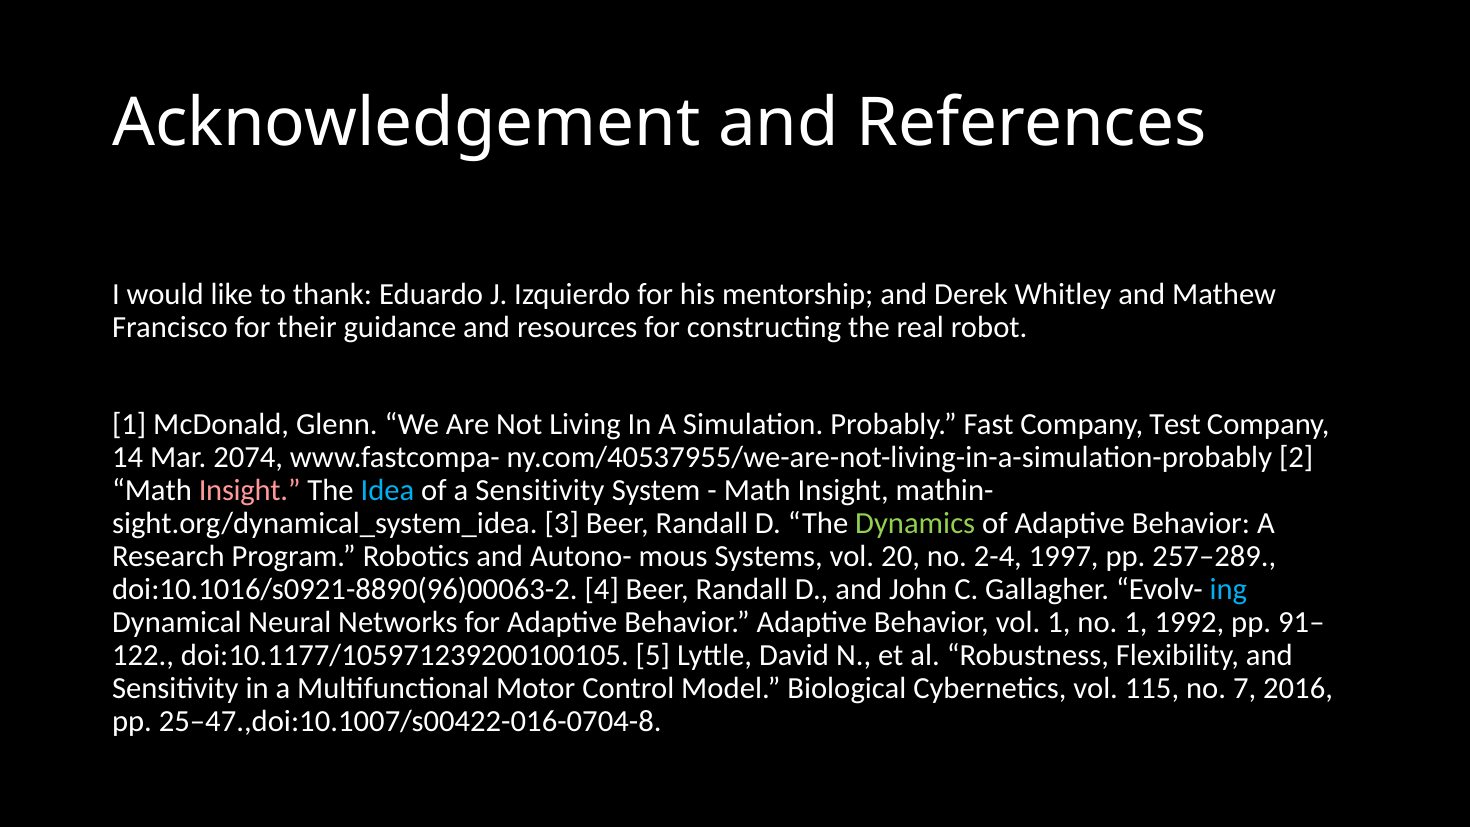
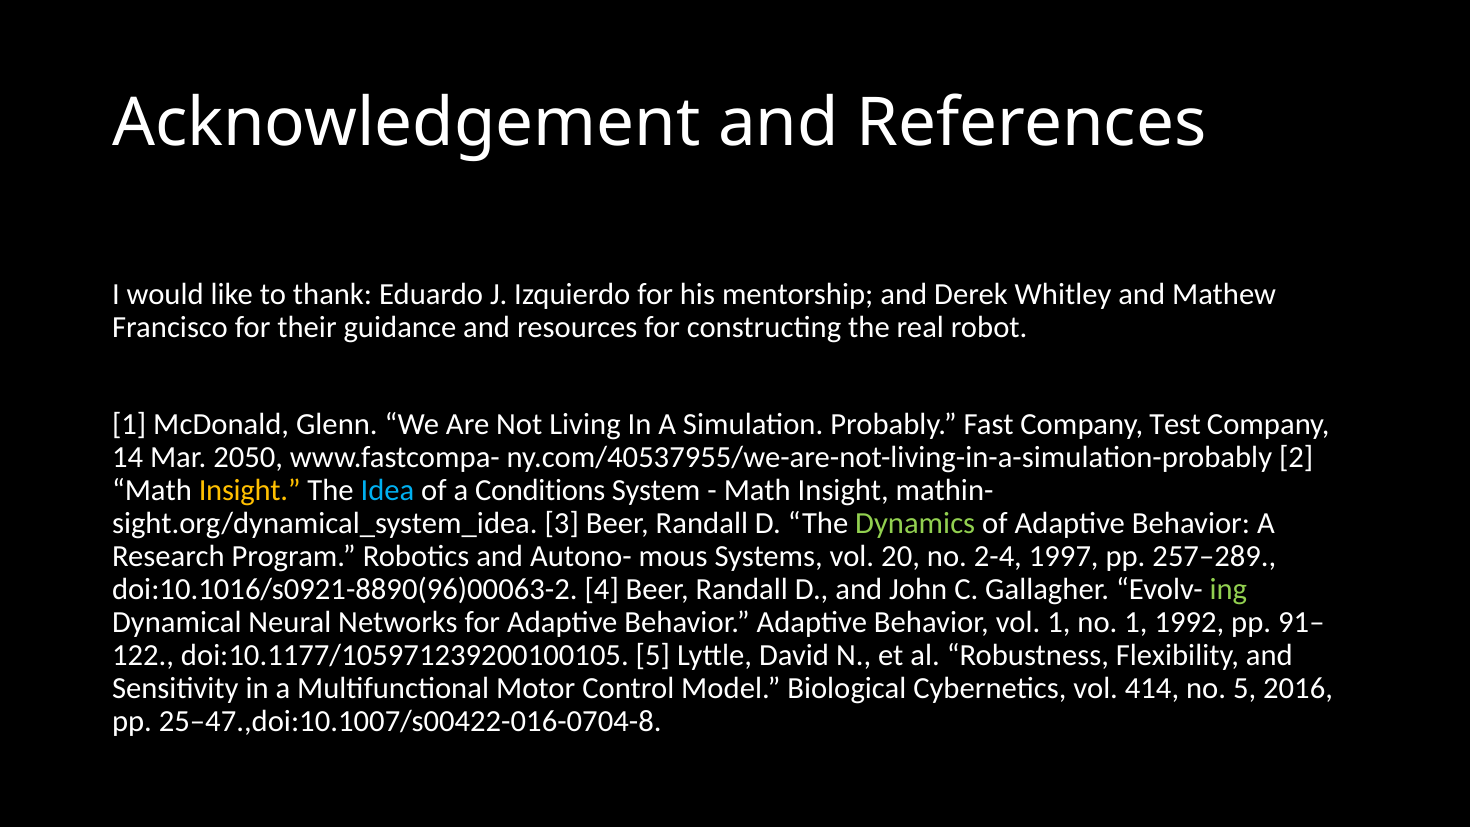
2074: 2074 -> 2050 (248, 457)
Insight colour: pink -> yellow (250, 490)
a Sensitivity: Sensitivity -> Conditions (540, 490)
ing colour: light blue -> light green (1228, 589)
115: 115 -> 414 (1152, 689)
no 7: 7 -> 5 (1245, 689)
